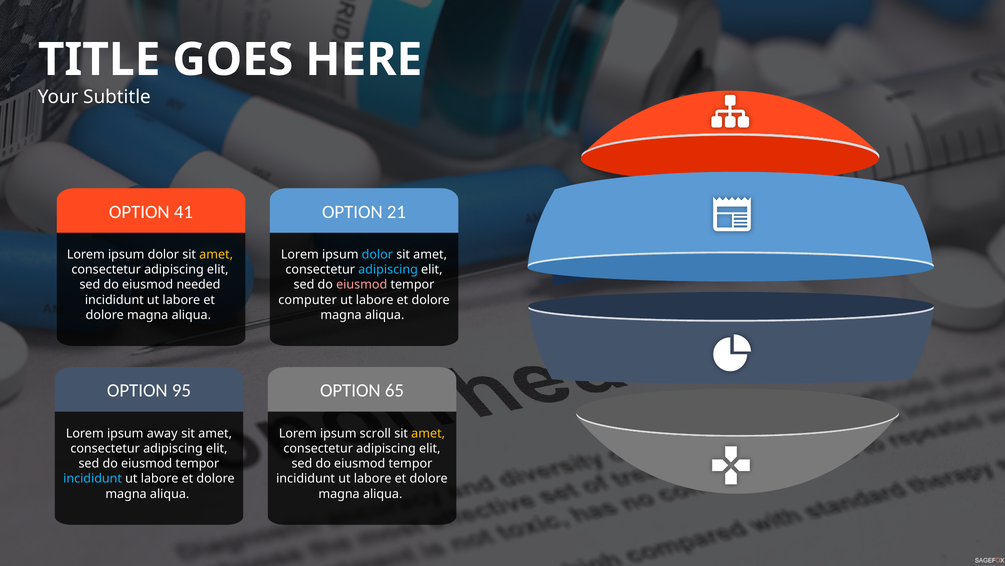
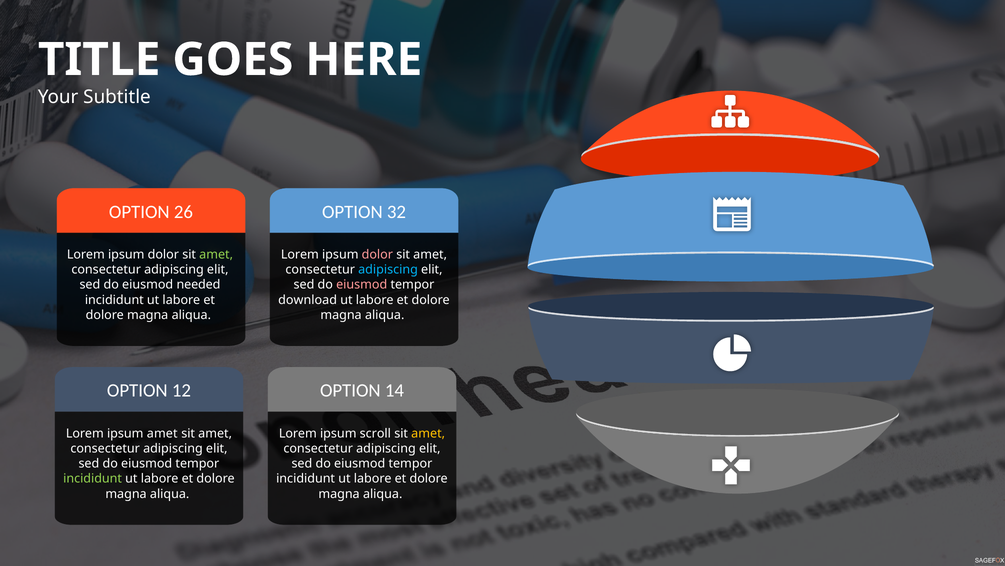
41: 41 -> 26 (183, 212)
21: 21 -> 32 (396, 212)
amet colour: yellow -> light green (216, 254)
dolor colour: light blue -> pink (377, 254)
computer: computer -> download (308, 299)
95: 95 -> 12 (181, 390)
65: 65 -> 14 (394, 390)
ipsum away: away -> amet (162, 433)
incididunt colour: light blue -> light green (93, 478)
